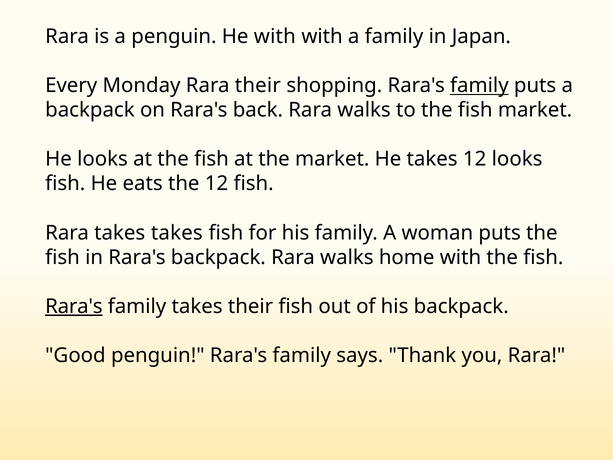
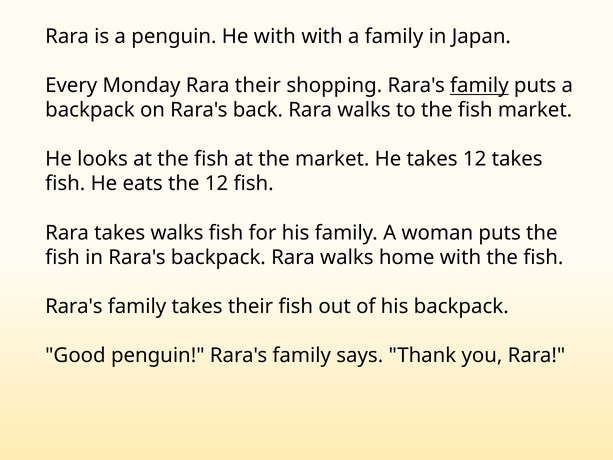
12 looks: looks -> takes (517, 159)
takes takes: takes -> walks (177, 233)
Rara's underline: present -> none (74, 306)
